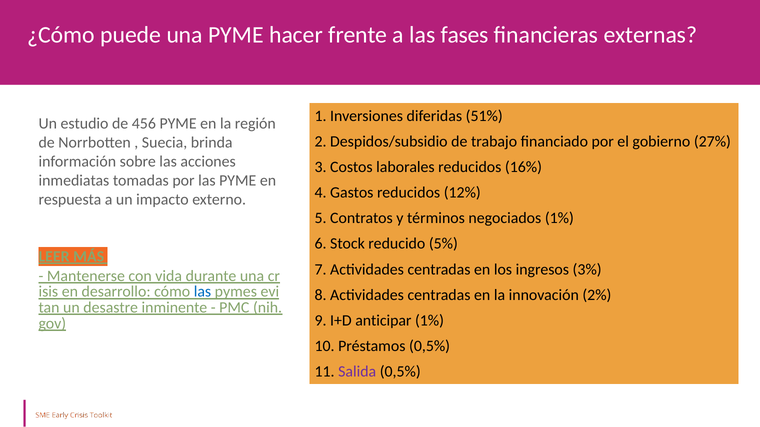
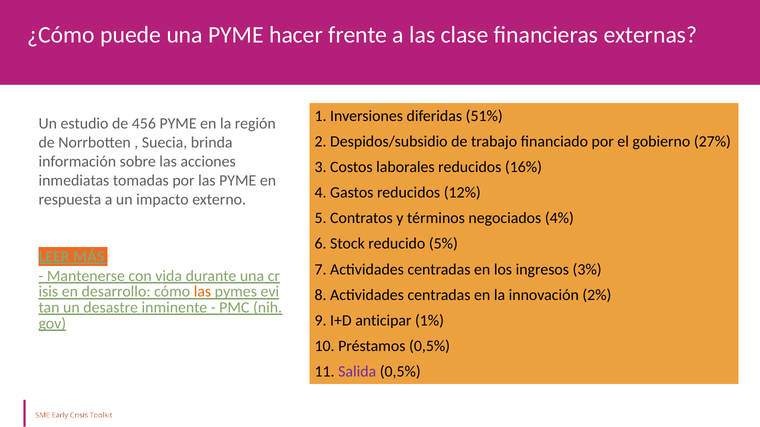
fases: fases -> clase (465, 35)
negociados 1%: 1% -> 4% (559, 218)
las colour: blue -> orange (202, 292)
